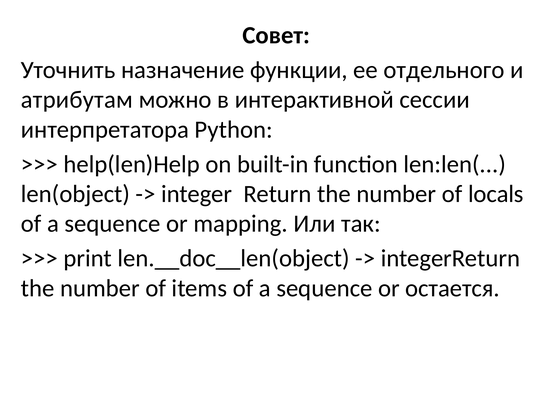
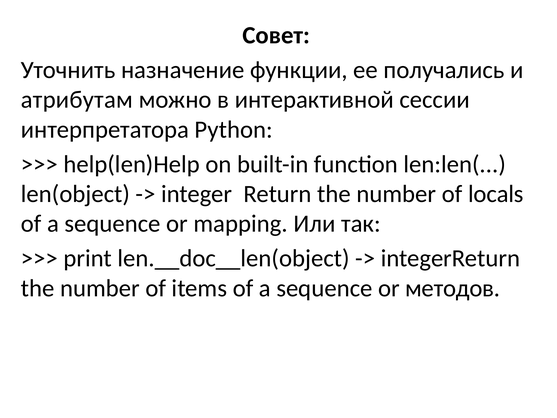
отдельного: отдельного -> получались (444, 70)
остается: остается -> методов (453, 288)
